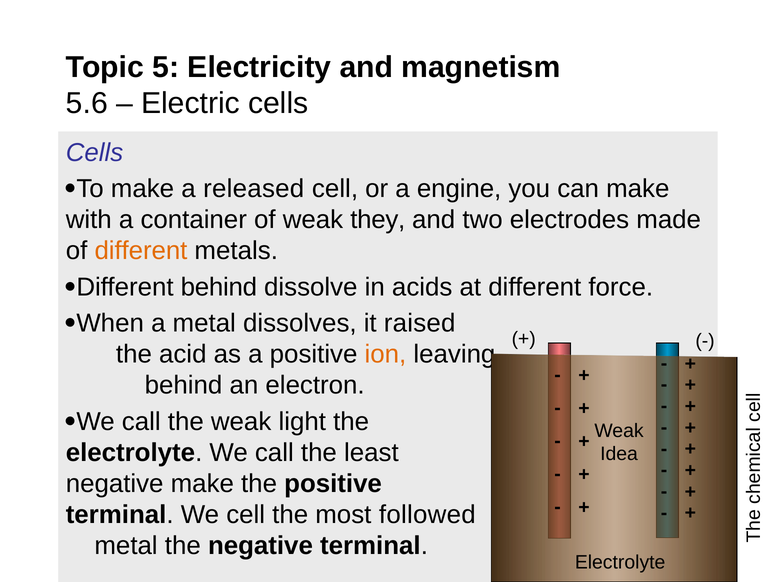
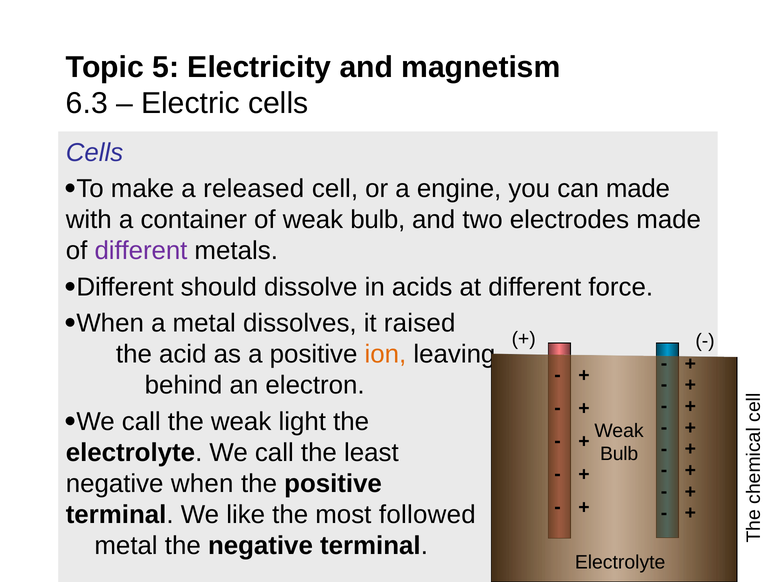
5.6: 5.6 -> 6.3 (87, 104)
can make: make -> made (638, 189)
of weak they: they -> bulb (378, 220)
different colour: orange -> purple (141, 251)
Different behind: behind -> should (219, 287)
Idea: Idea -> Bulb (619, 454)
negative make: make -> when (202, 484)
We cell: cell -> like (246, 515)
